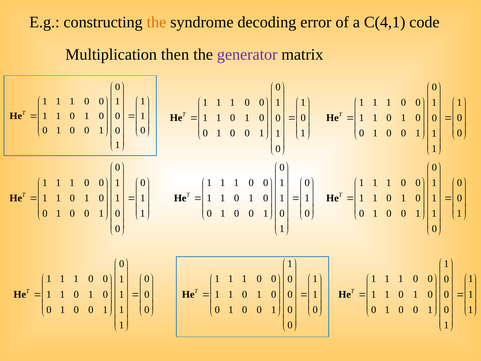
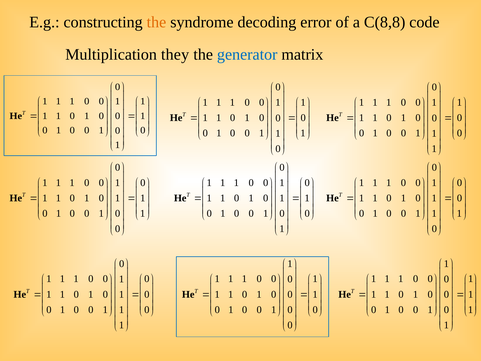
C(4,1: C(4,1 -> C(8,8 (385, 22)
then: then -> they (175, 54)
generator colour: purple -> blue (247, 54)
